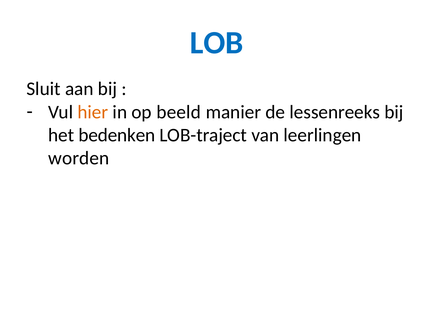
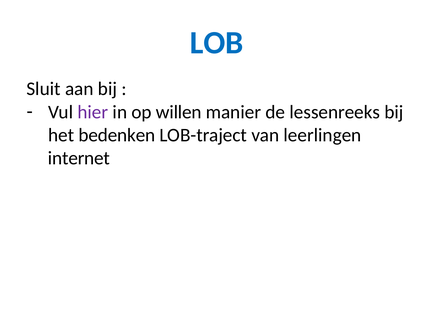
hier colour: orange -> purple (93, 112)
beeld: beeld -> willen (179, 112)
worden: worden -> internet (79, 158)
